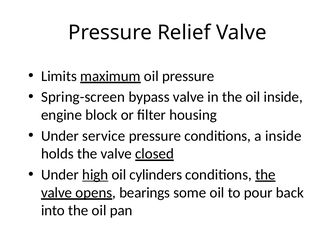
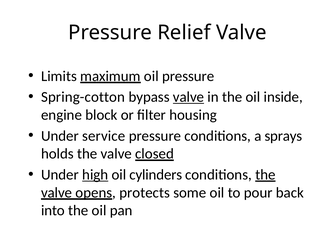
Spring-screen: Spring-screen -> Spring-cotton (83, 97)
valve underline: none -> present (189, 97)
a inside: inside -> sprays (283, 135)
bearings: bearings -> protects (145, 192)
